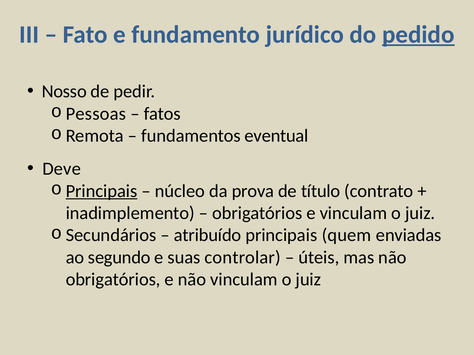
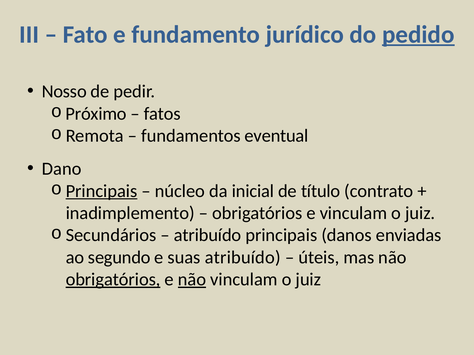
Pessoas: Pessoas -> Próximo (96, 114)
Deve: Deve -> Dano (62, 169)
prova: prova -> inicial (253, 191)
quem: quem -> danos (347, 236)
suas controlar: controlar -> atribuído (243, 258)
obrigatórios underline: none -> present (113, 280)
não underline: none -> present (192, 280)
